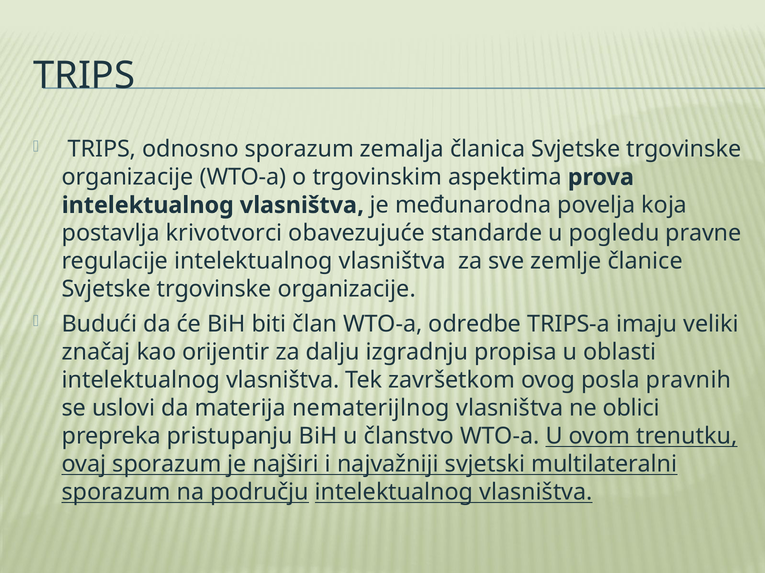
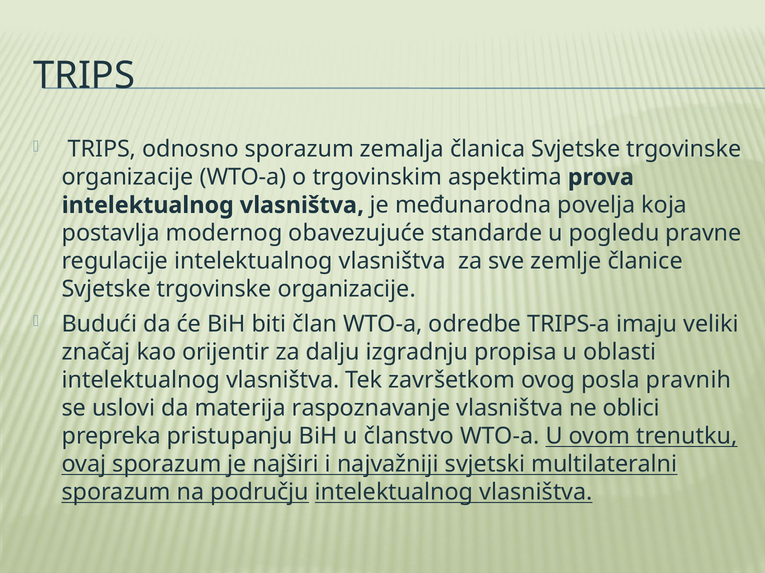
krivotvorci: krivotvorci -> modernog (224, 234)
nematerijlnog: nematerijlnog -> raspoznavanje (371, 409)
